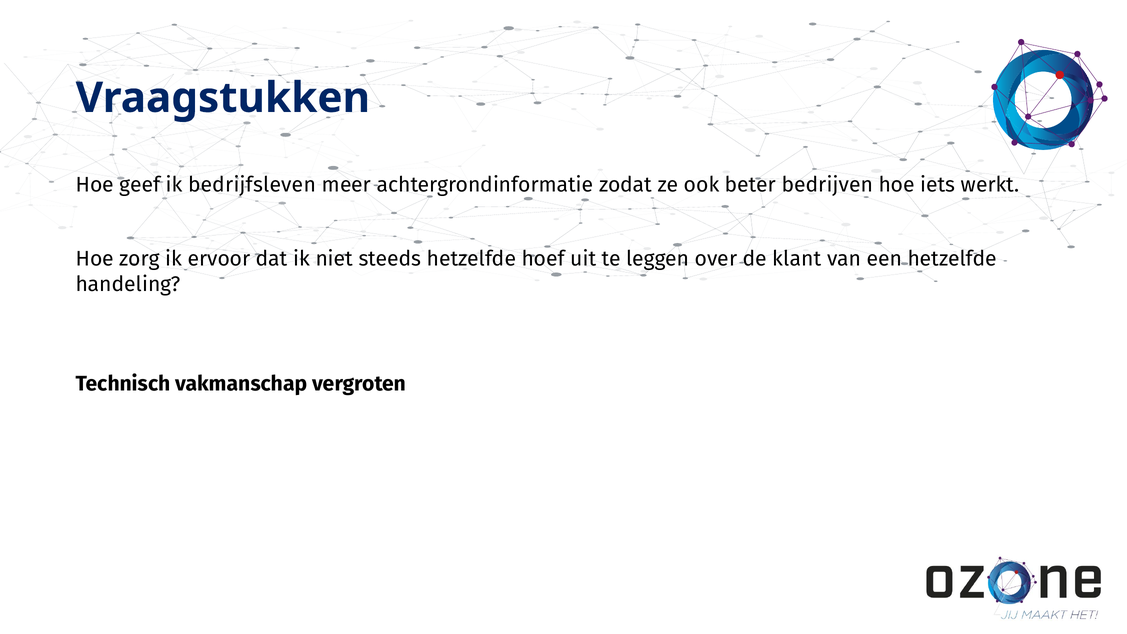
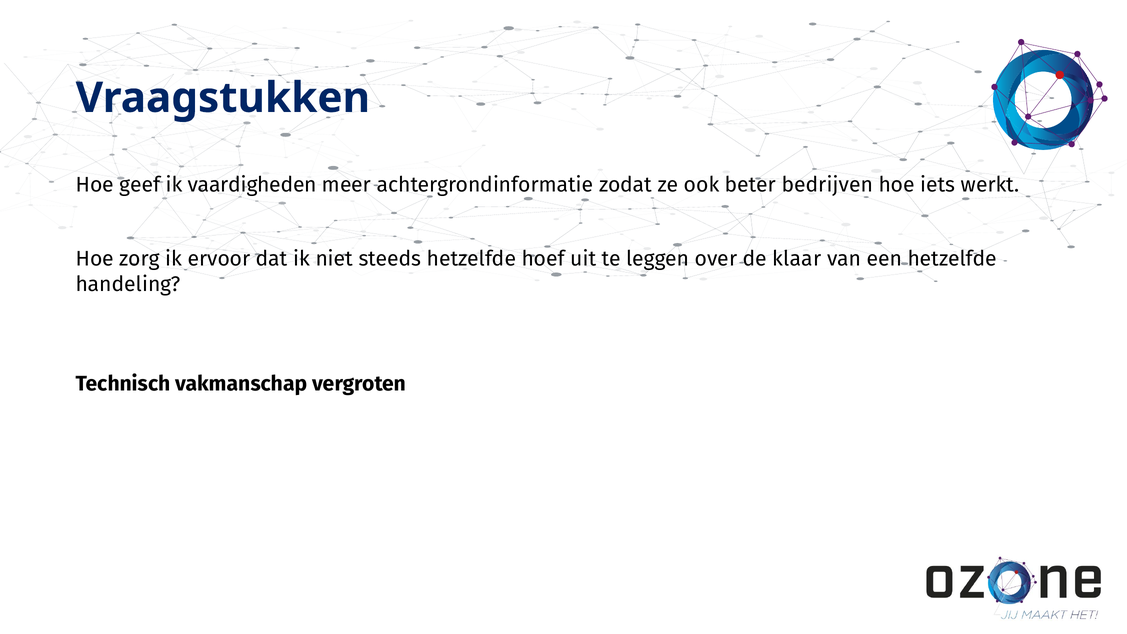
bedrijfsleven: bedrijfsleven -> vaardigheden (252, 185)
klant: klant -> klaar (797, 259)
